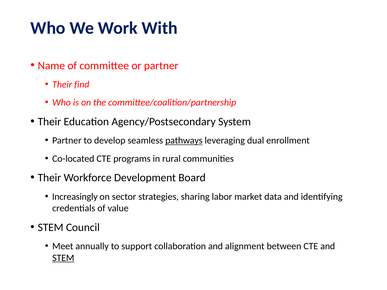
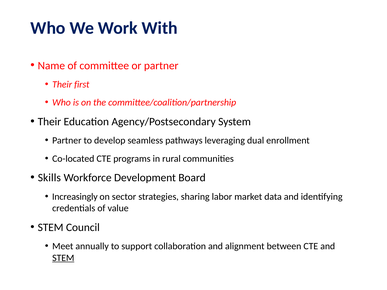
find: find -> first (82, 85)
pathways underline: present -> none (184, 141)
Their: Their -> Skills (49, 178)
